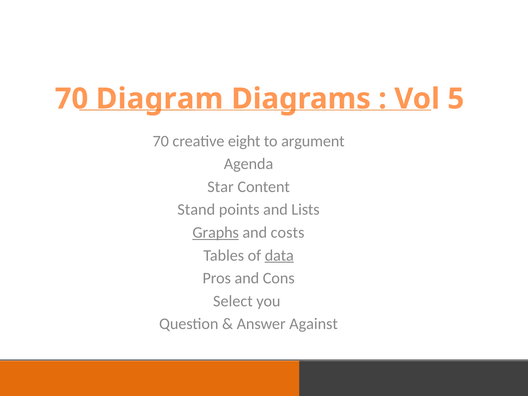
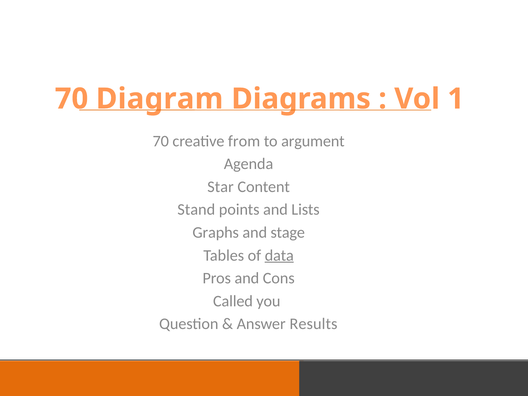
5: 5 -> 1 (456, 99)
eight: eight -> from (244, 141)
Graphs underline: present -> none (216, 233)
costs: costs -> stage (288, 233)
Select: Select -> Called (233, 301)
Against: Against -> Results (314, 324)
